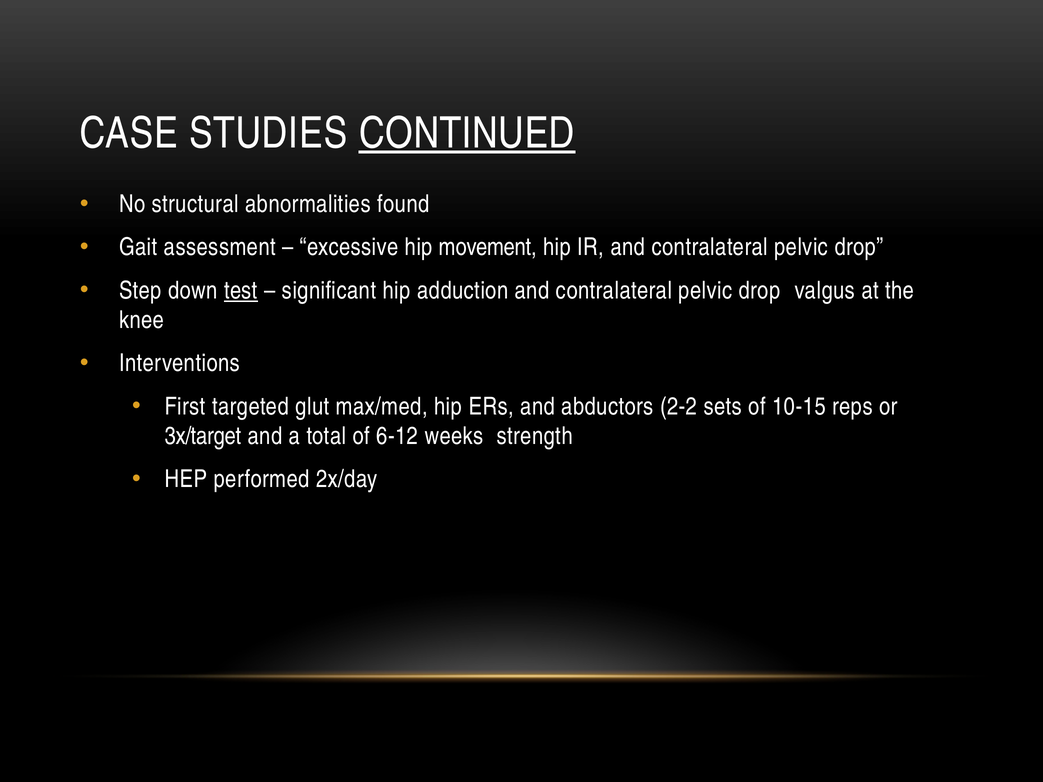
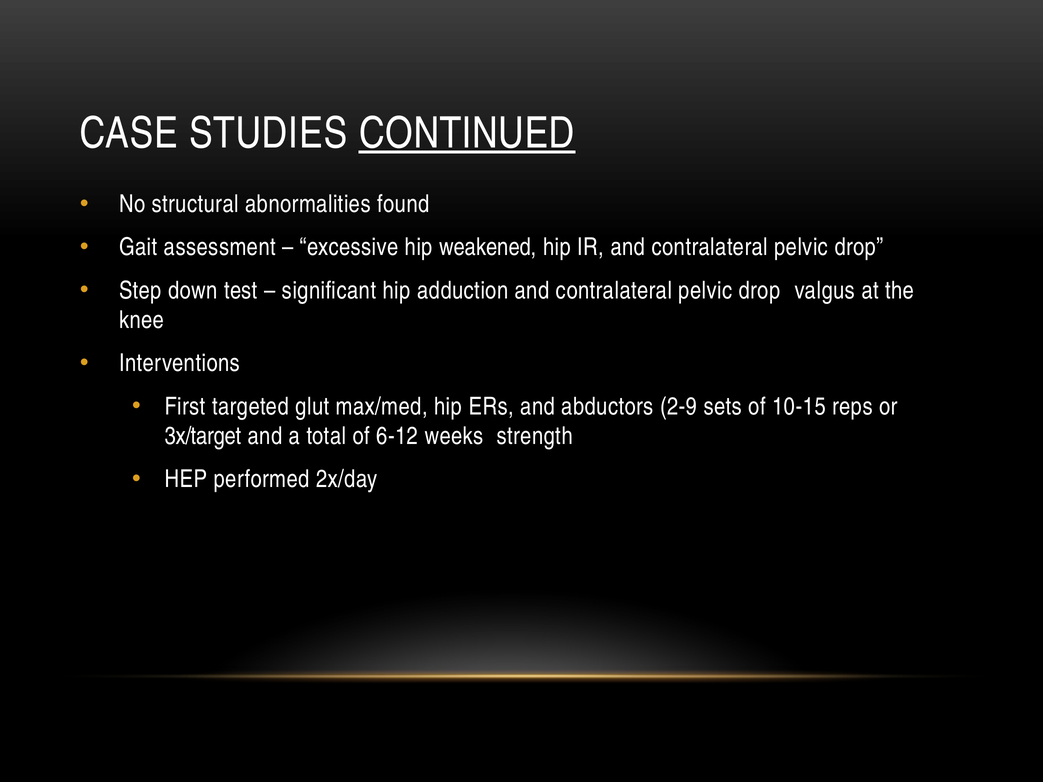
movement: movement -> weakened (488, 247)
test underline: present -> none (241, 291)
2-2: 2-2 -> 2-9 (679, 407)
